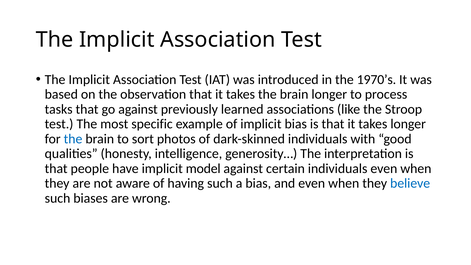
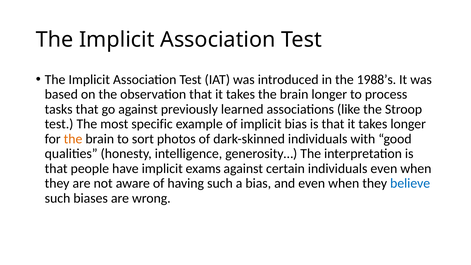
1970’s: 1970’s -> 1988’s (376, 80)
the colour: blue -> orange (73, 139)
model: model -> exams (203, 168)
